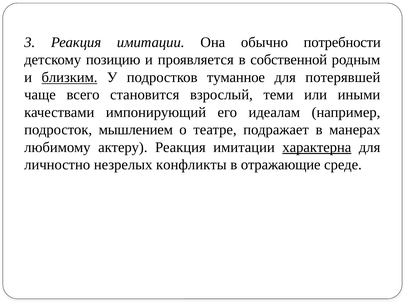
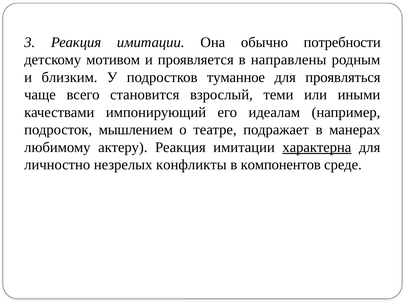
позицию: позицию -> мотивом (113, 60)
собственной: собственной -> направлены (289, 60)
близким underline: present -> none (70, 78)
потерявшей: потерявшей -> проявляться (343, 78)
отражающие: отражающие -> компонентов (281, 165)
